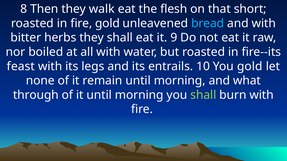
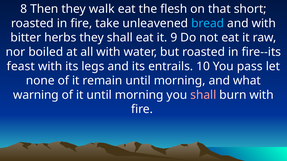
fire gold: gold -> take (107, 23)
You gold: gold -> pass (250, 66)
through: through -> warning (36, 95)
shall colour: light green -> pink (203, 95)
